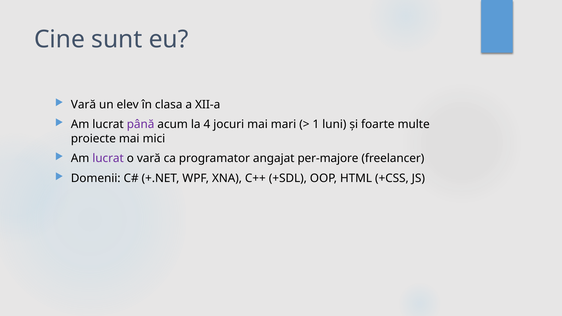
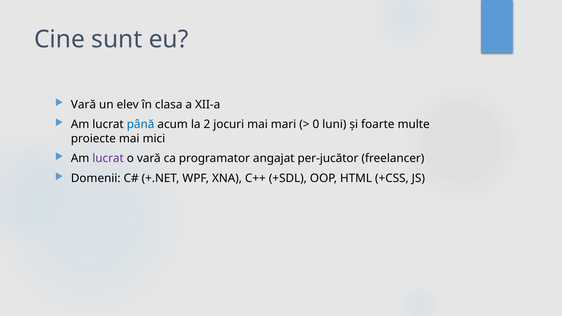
până colour: purple -> blue (141, 125)
4: 4 -> 2 (207, 125)
1: 1 -> 0 (316, 125)
per-majore: per-majore -> per-jucător (328, 158)
